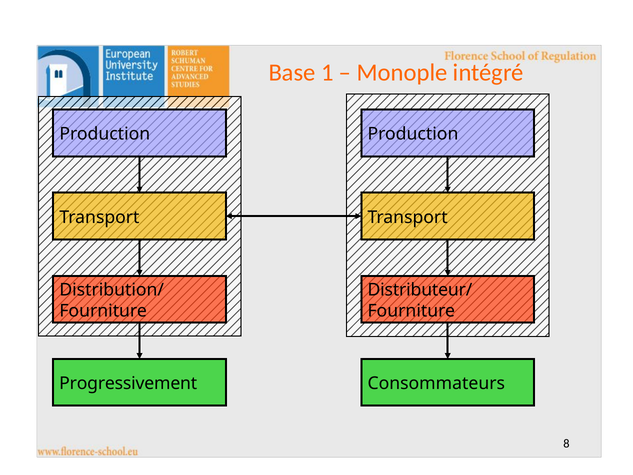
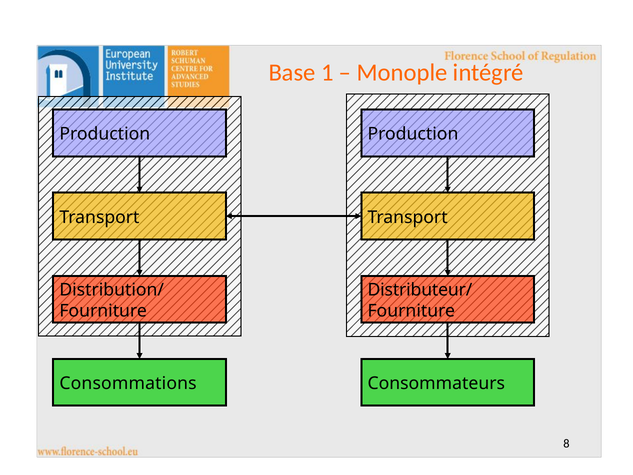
Progressivement: Progressivement -> Consommations (128, 383)
